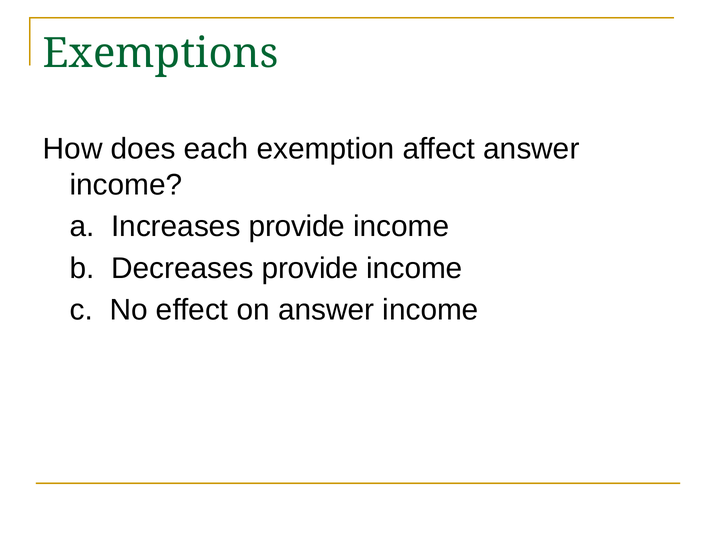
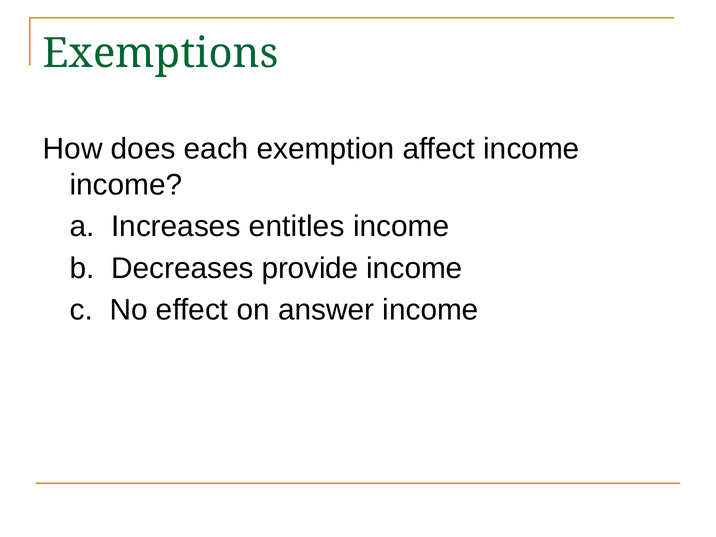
affect answer: answer -> income (531, 149)
Increases provide: provide -> entitles (297, 226)
